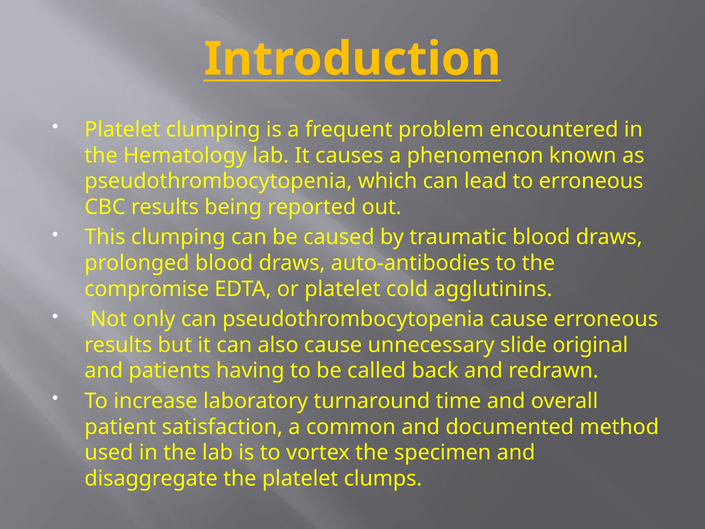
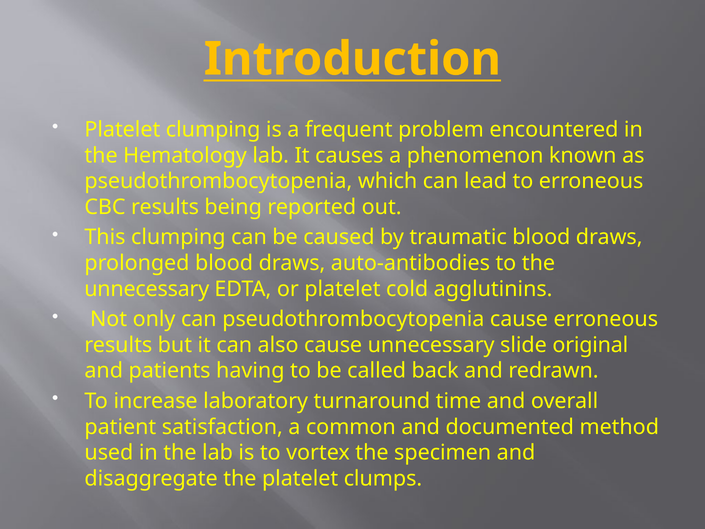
compromise: compromise -> unnecessary (147, 289)
